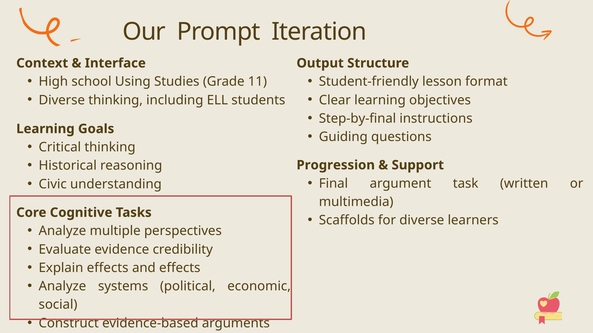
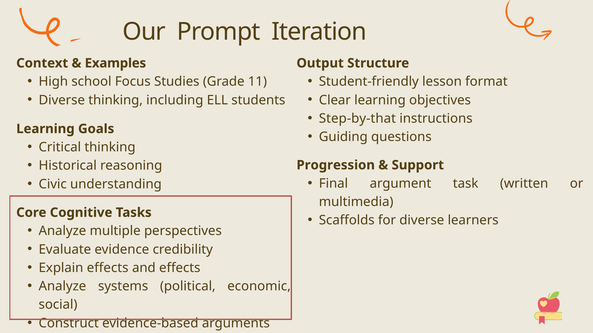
Interface: Interface -> Examples (115, 63)
Using: Using -> Focus (133, 82)
Step-by-final: Step-by-final -> Step-by-that (357, 119)
